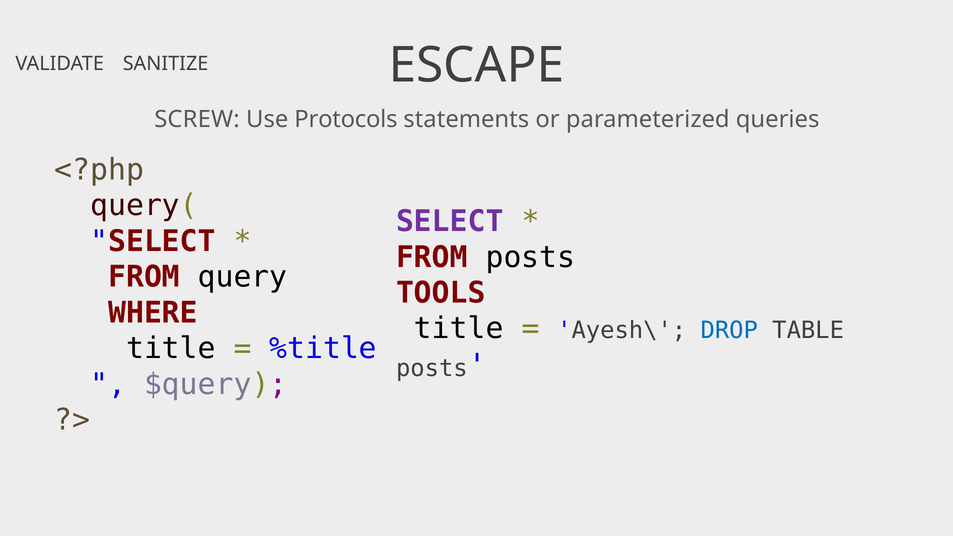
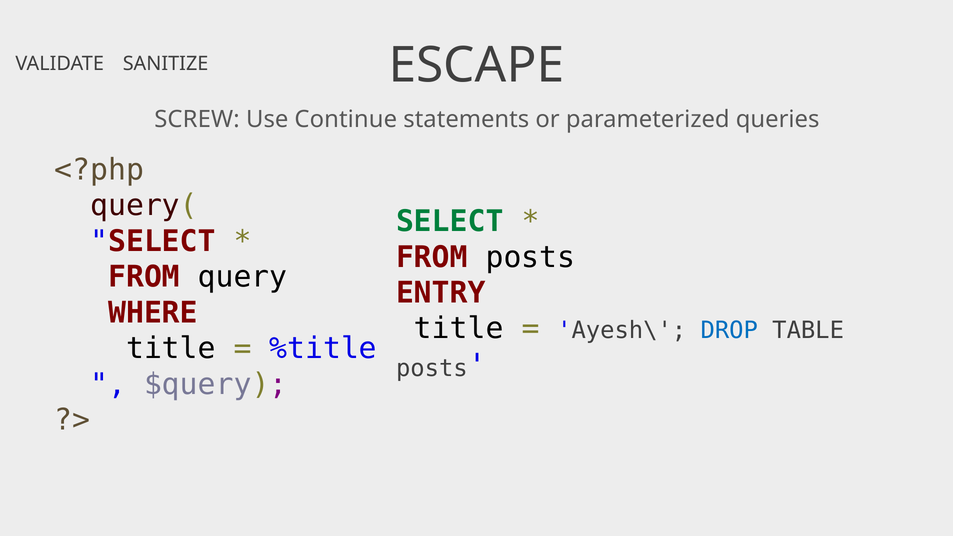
Protocols: Protocols -> Continue (346, 120)
SELECT colour: purple -> green (450, 221)
TOOLS: TOOLS -> ENTRY (441, 293)
